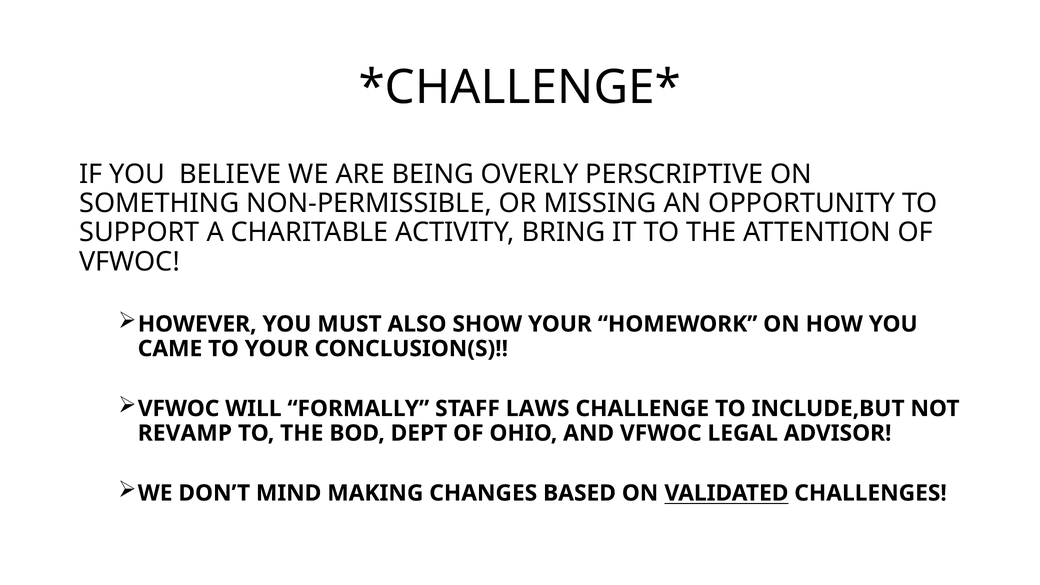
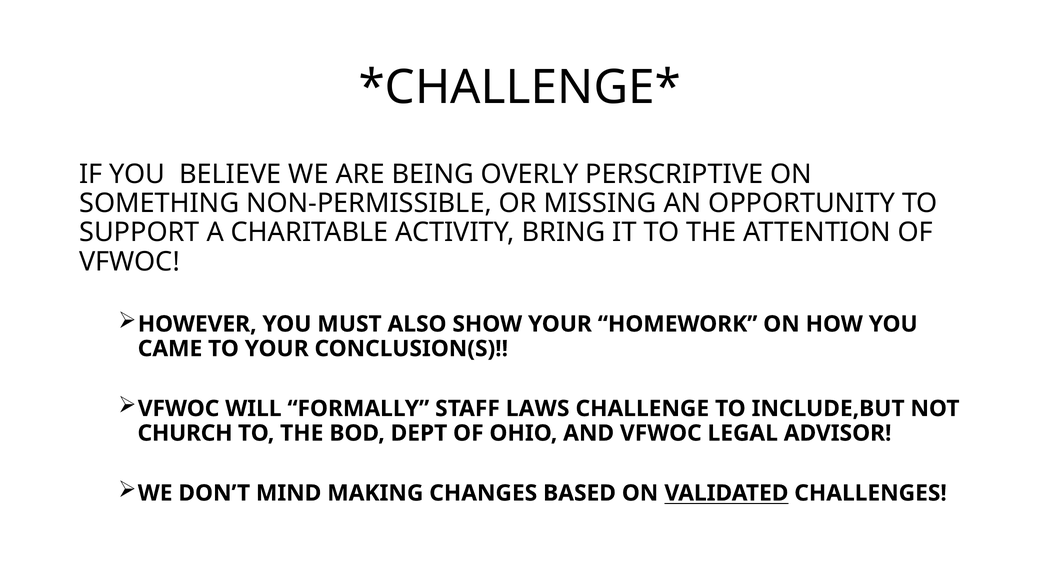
REVAMP: REVAMP -> CHURCH (185, 433)
